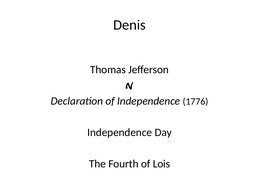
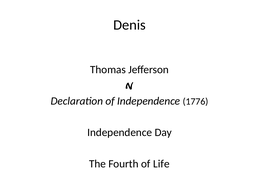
Lois: Lois -> Life (161, 164)
